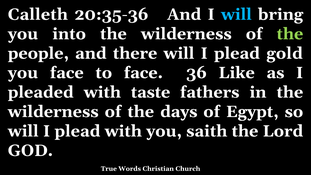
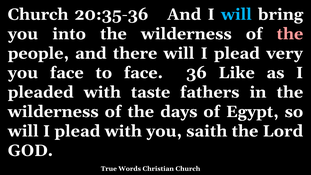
Calleth: Calleth -> Church (38, 14)
the colour: light green -> pink (290, 34)
gold: gold -> very (285, 53)
